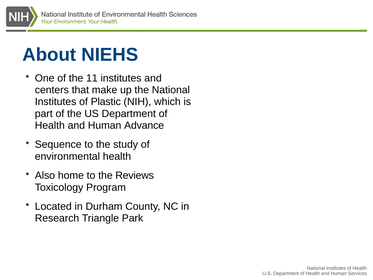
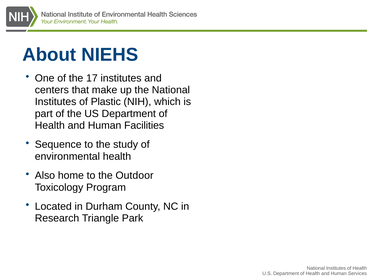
11: 11 -> 17 (92, 78)
Advance: Advance -> Facilities (144, 125)
Reviews: Reviews -> Outdoor (135, 175)
